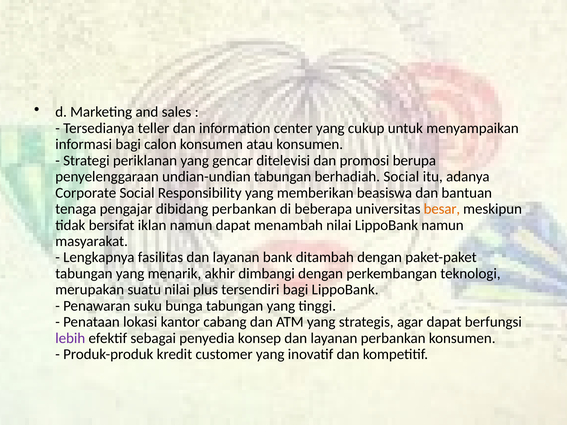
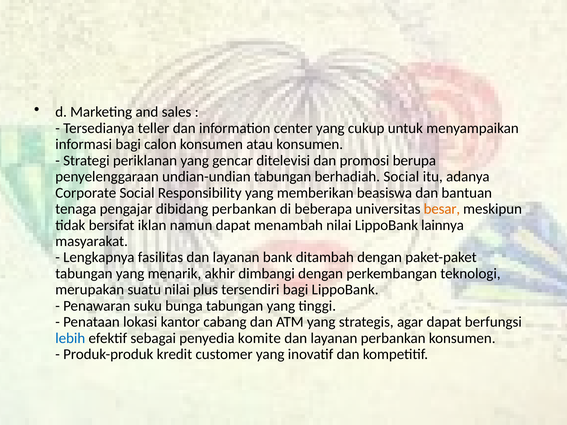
LippoBank namun: namun -> lainnya (443, 225)
lebih colour: purple -> blue (70, 338)
konsep: konsep -> komite (259, 338)
